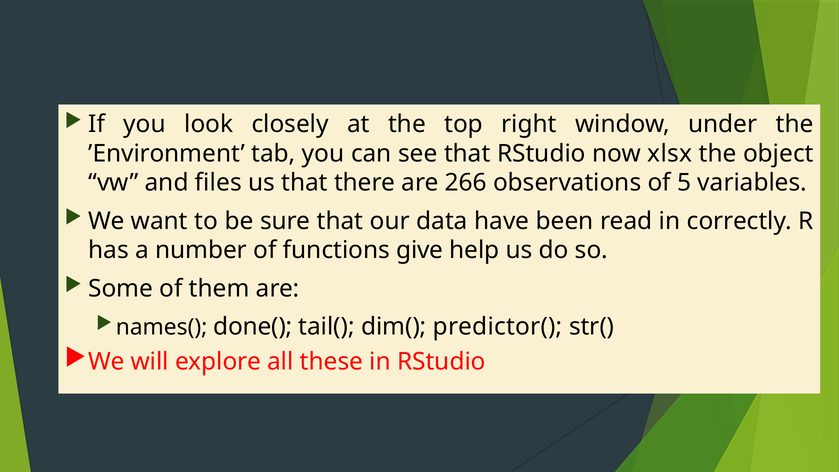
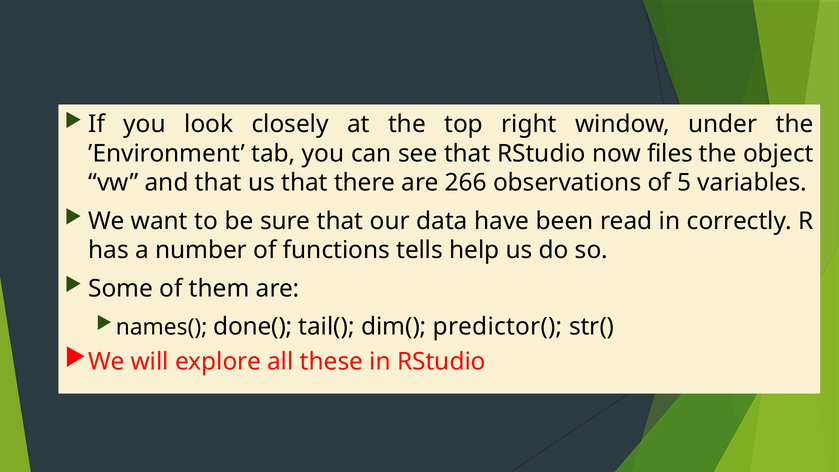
xlsx: xlsx -> files (670, 153)
and files: files -> that (218, 183)
give: give -> tells (420, 250)
